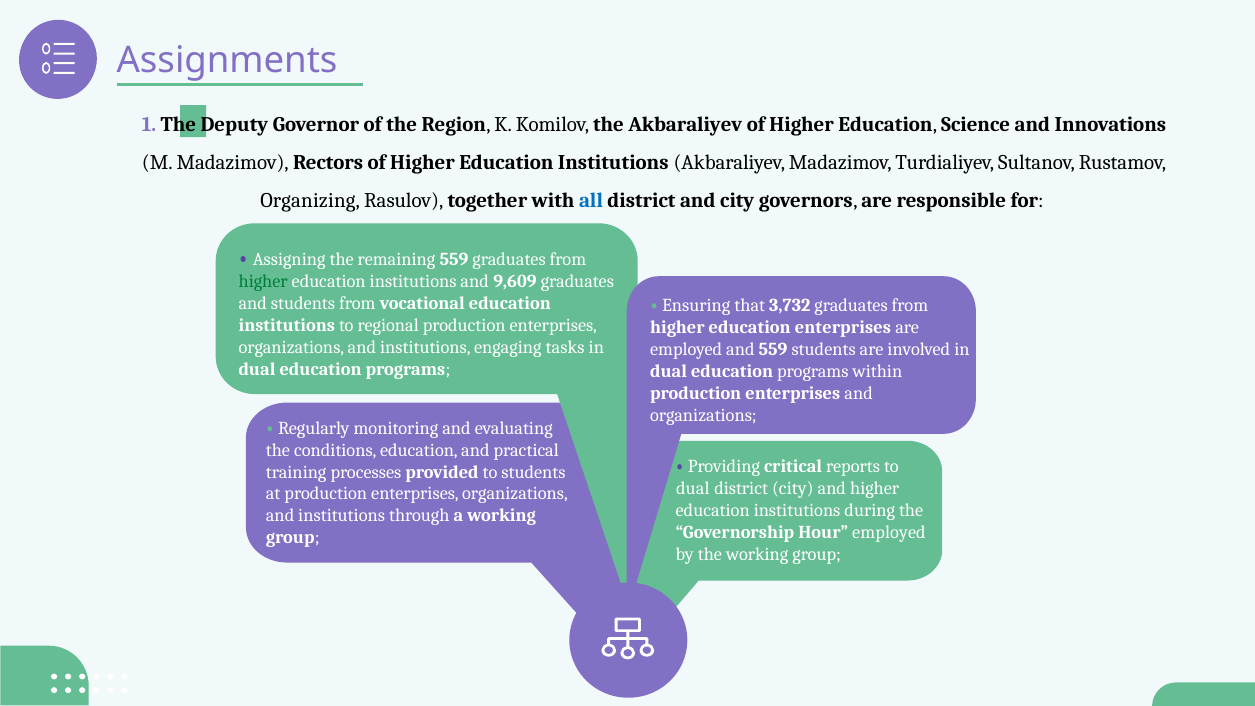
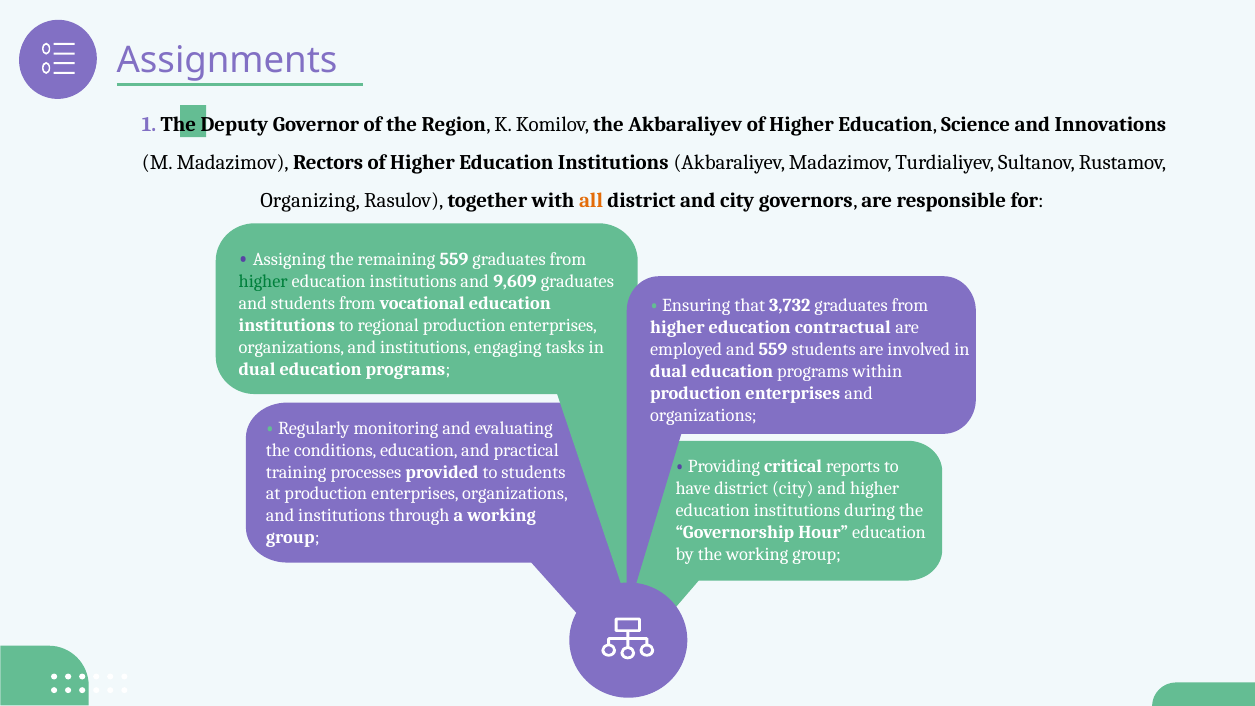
all colour: blue -> orange (591, 200)
education enterprises: enterprises -> contractual (843, 327)
dual: dual -> have (693, 488)
Hour employed: employed -> education (889, 532)
